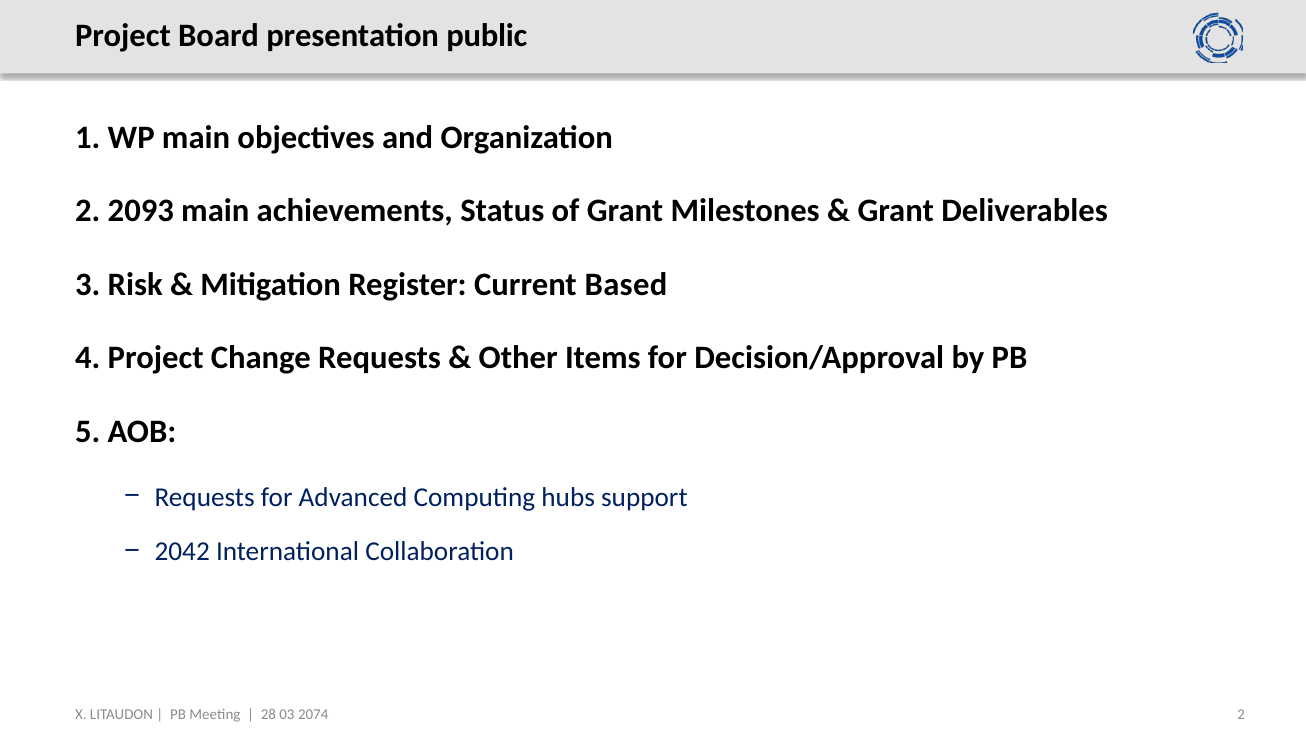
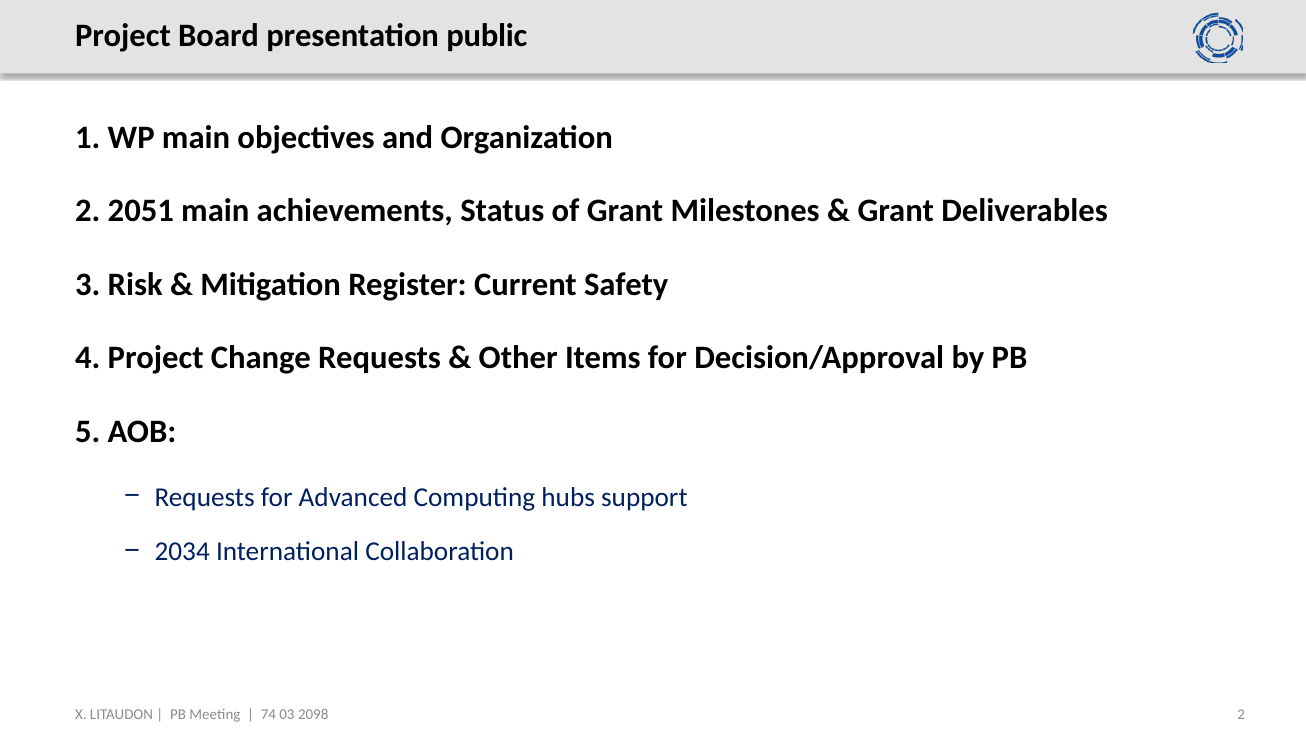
2093: 2093 -> 2051 (141, 211)
Based: Based -> Safety (626, 284)
2042: 2042 -> 2034 (182, 551)
28: 28 -> 74 (268, 714)
2074: 2074 -> 2098 (313, 714)
